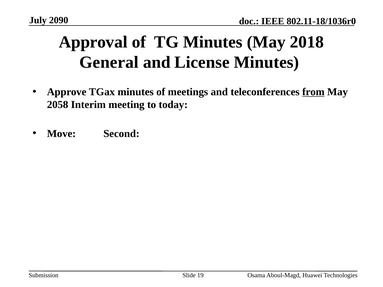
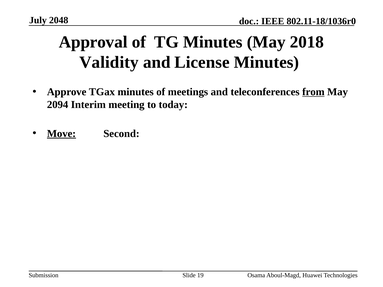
2090: 2090 -> 2048 (59, 20)
General: General -> Validity (109, 62)
2058: 2058 -> 2094 (58, 105)
Move underline: none -> present (61, 134)
